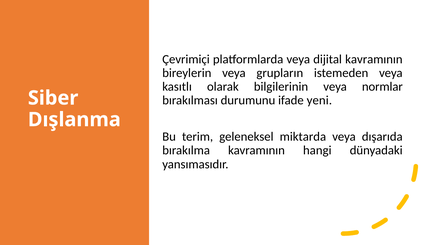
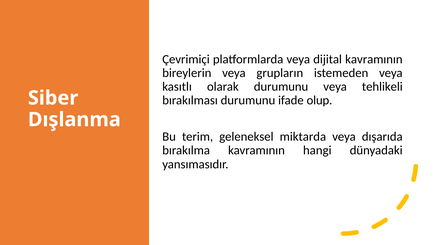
olarak bilgilerinin: bilgilerinin -> durumunu (281, 87)
normlar: normlar -> tehlikeli (382, 87)
yeni: yeni -> olup (319, 100)
